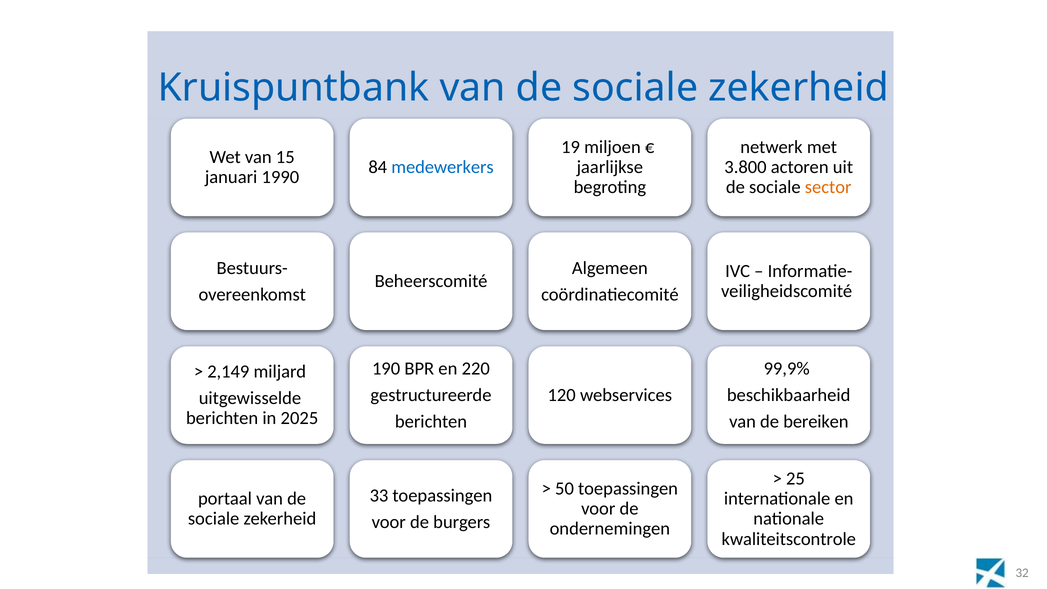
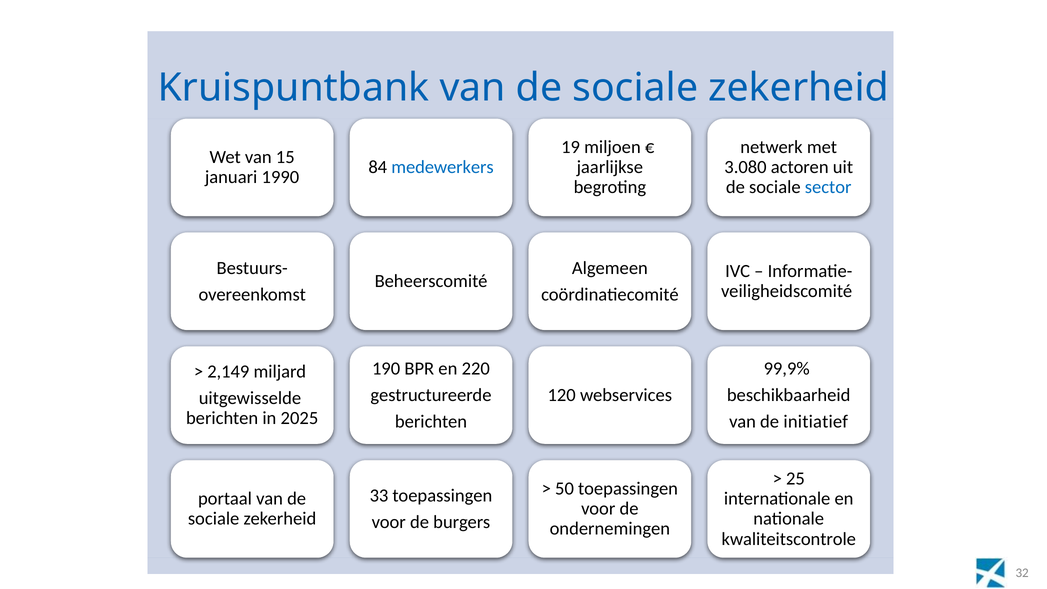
3.800: 3.800 -> 3.080 (745, 167)
sector colour: orange -> blue (828, 187)
bereiken: bereiken -> initiatief (816, 421)
